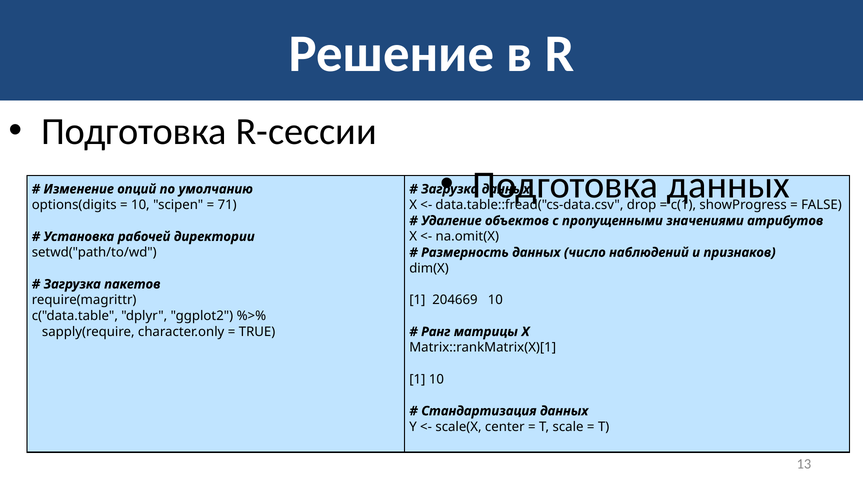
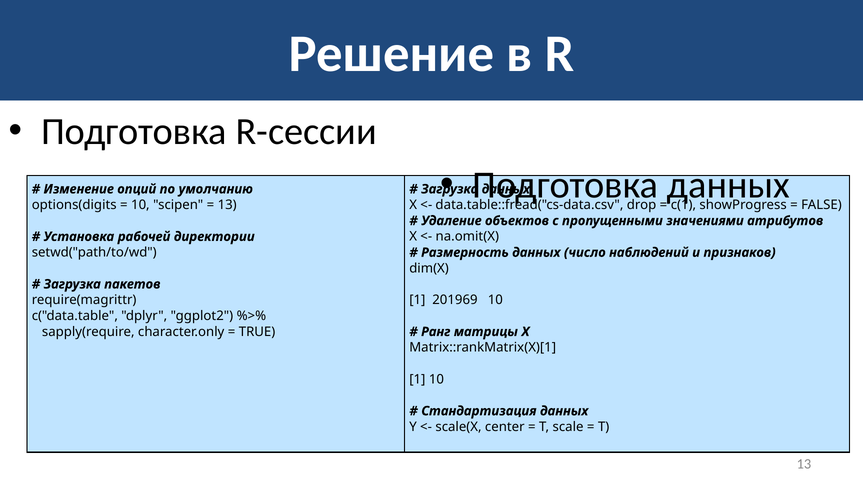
71: 71 -> 13 (227, 205)
204669: 204669 -> 201969 (455, 300)
